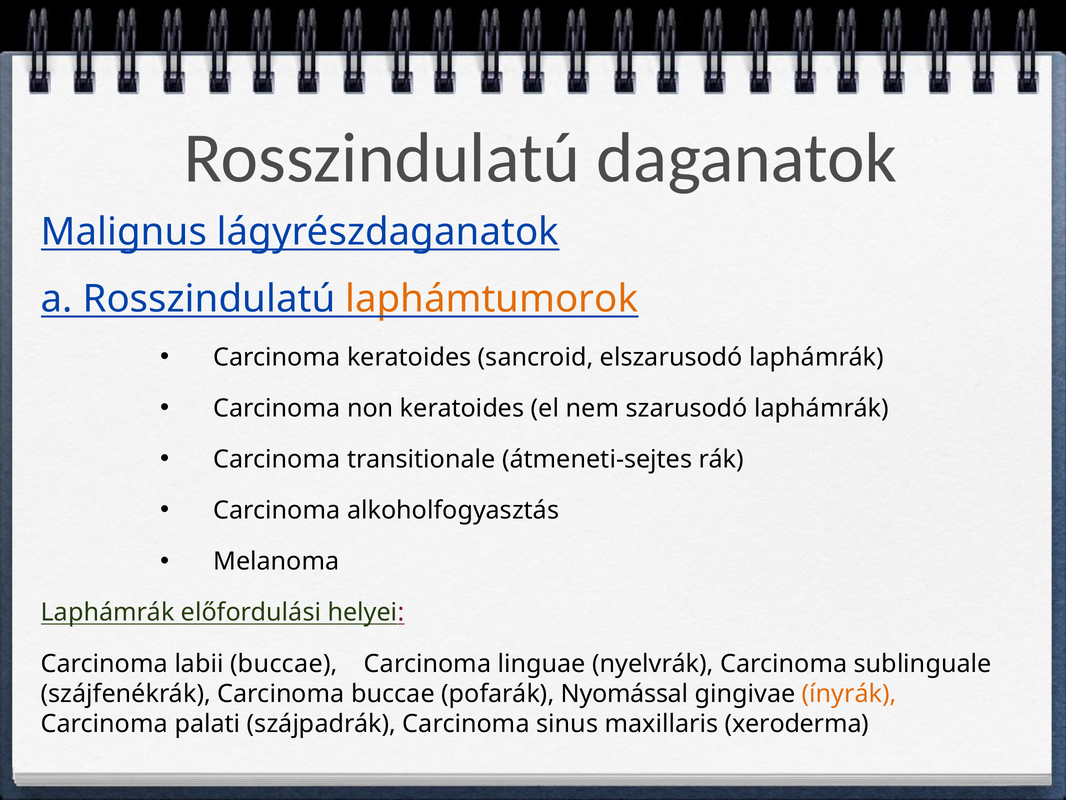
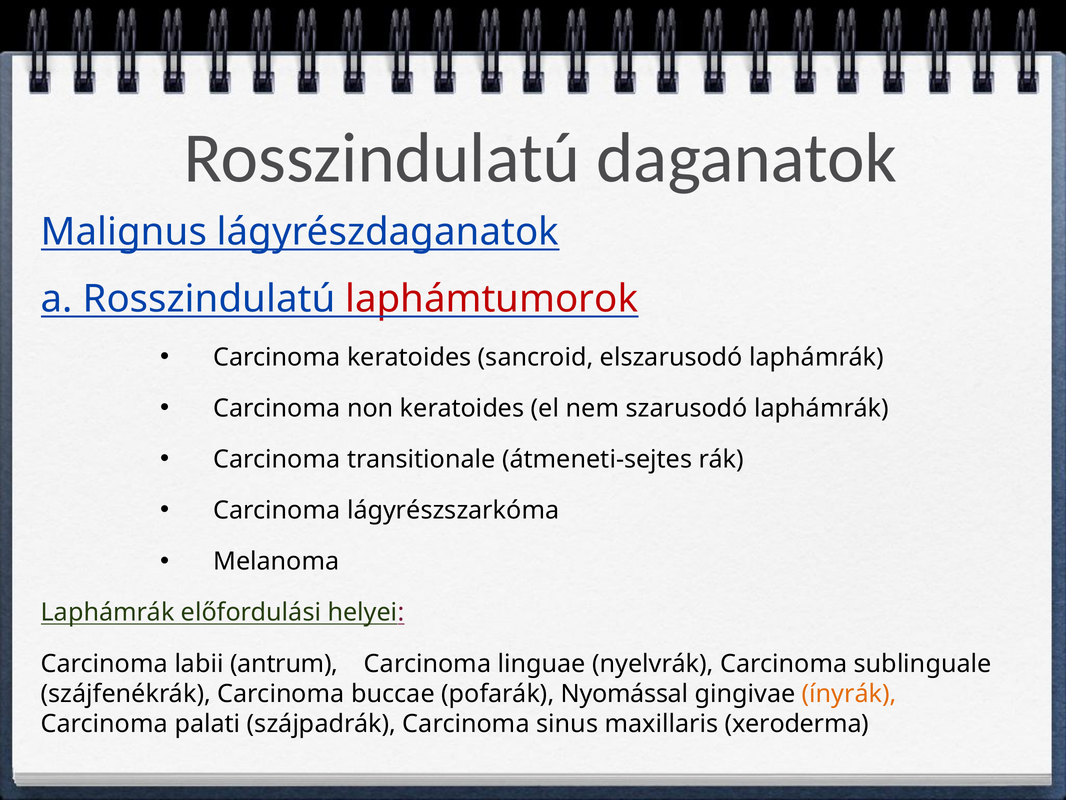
laphámtumorok colour: orange -> red (492, 299)
alkoholfogyasztás: alkoholfogyasztás -> lágyrészszarkóma (453, 510)
labii buccae: buccae -> antrum (284, 663)
